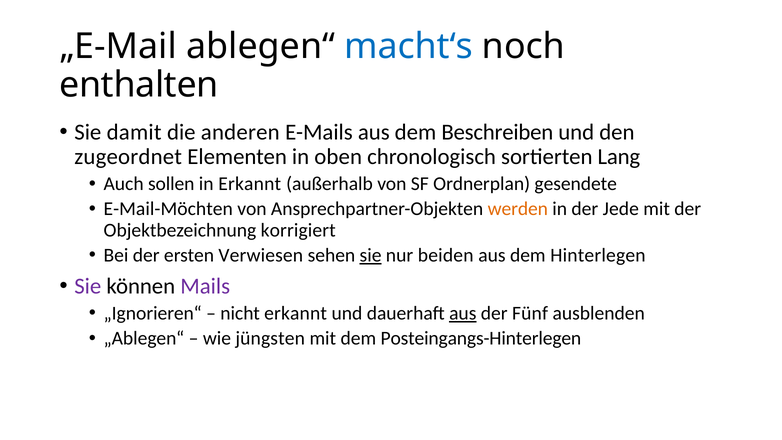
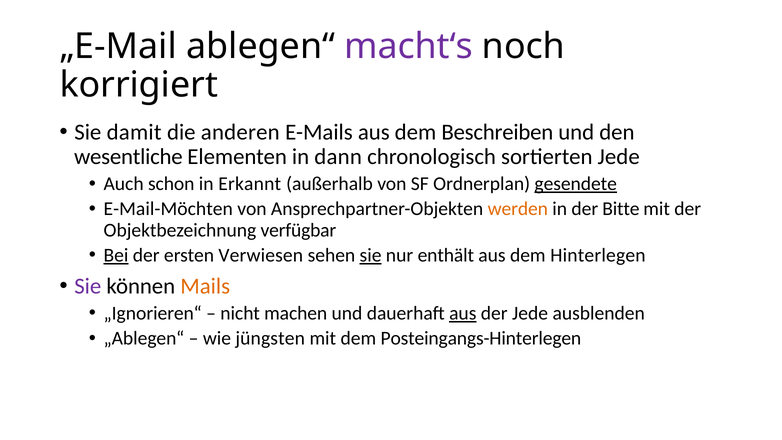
macht‘s colour: blue -> purple (409, 46)
enthalten: enthalten -> korrigiert (139, 85)
zugeordnet: zugeordnet -> wesentliche (128, 157)
oben: oben -> dann (338, 157)
sortierten Lang: Lang -> Jede (619, 157)
sollen: sollen -> schon (171, 184)
gesendete underline: none -> present (576, 184)
Jede: Jede -> Bitte (621, 209)
korrigiert: korrigiert -> verfügbar (298, 230)
Bei underline: none -> present (116, 255)
beiden: beiden -> enthält (446, 255)
Mails colour: purple -> orange (205, 286)
nicht erkannt: erkannt -> machen (296, 313)
der Fünf: Fünf -> Jede (530, 313)
